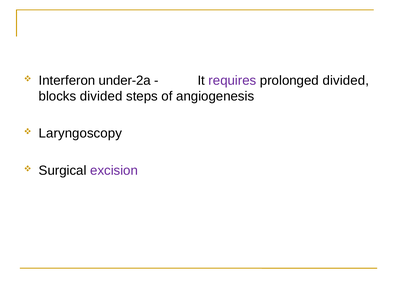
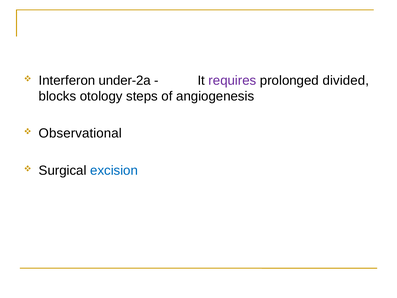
blocks divided: divided -> otology (101, 96)
Laryngoscopy: Laryngoscopy -> Observational (80, 133)
excision colour: purple -> blue (114, 170)
